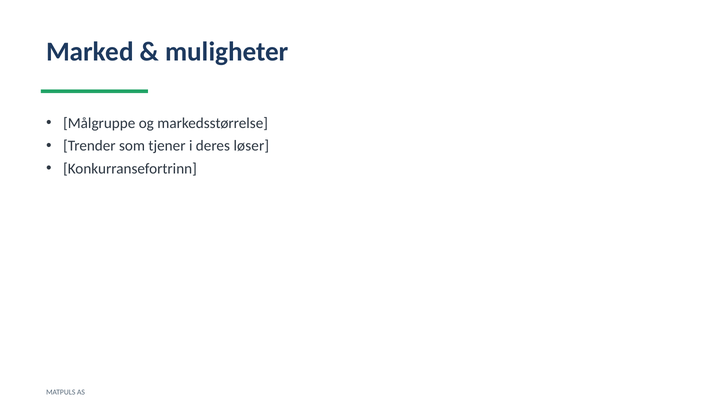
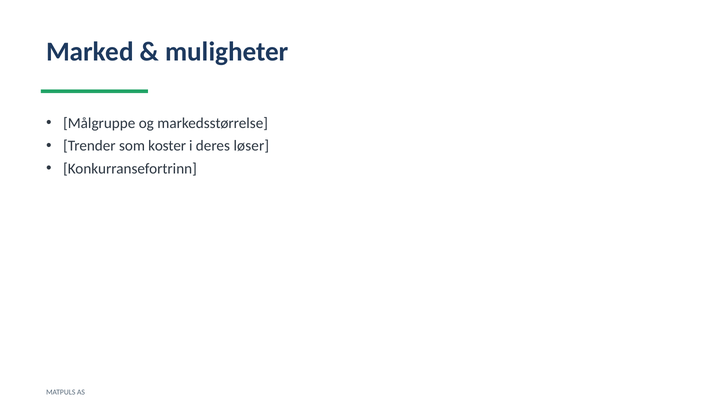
tjener: tjener -> koster (167, 146)
